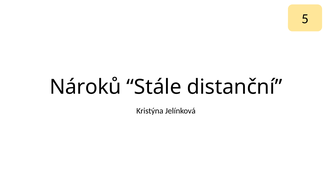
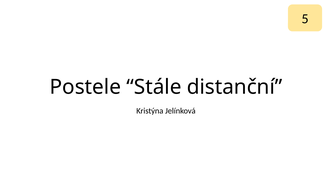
Nároků: Nároků -> Postele (85, 87)
